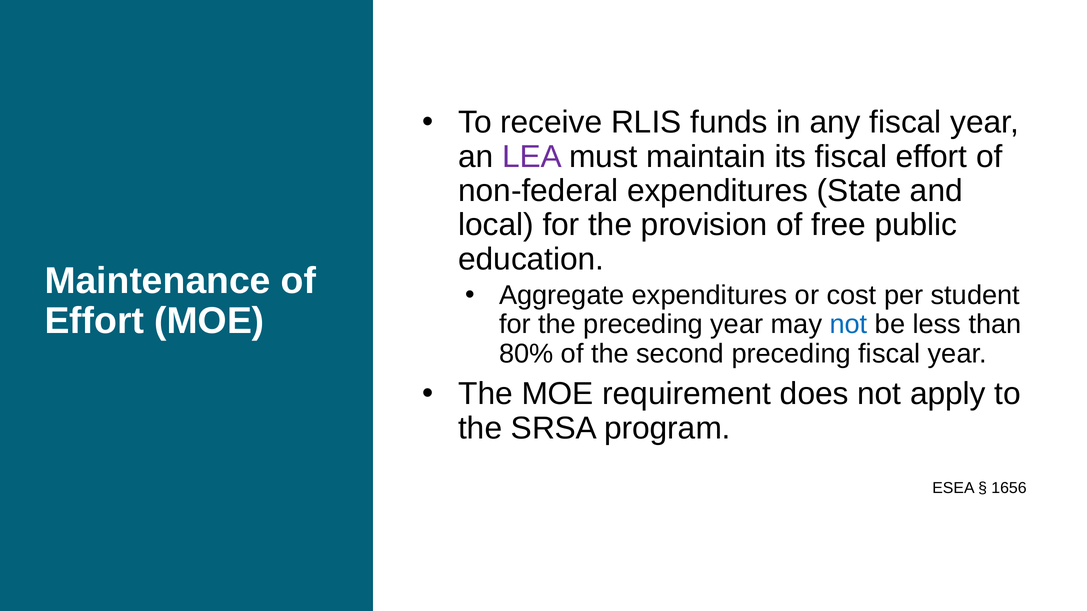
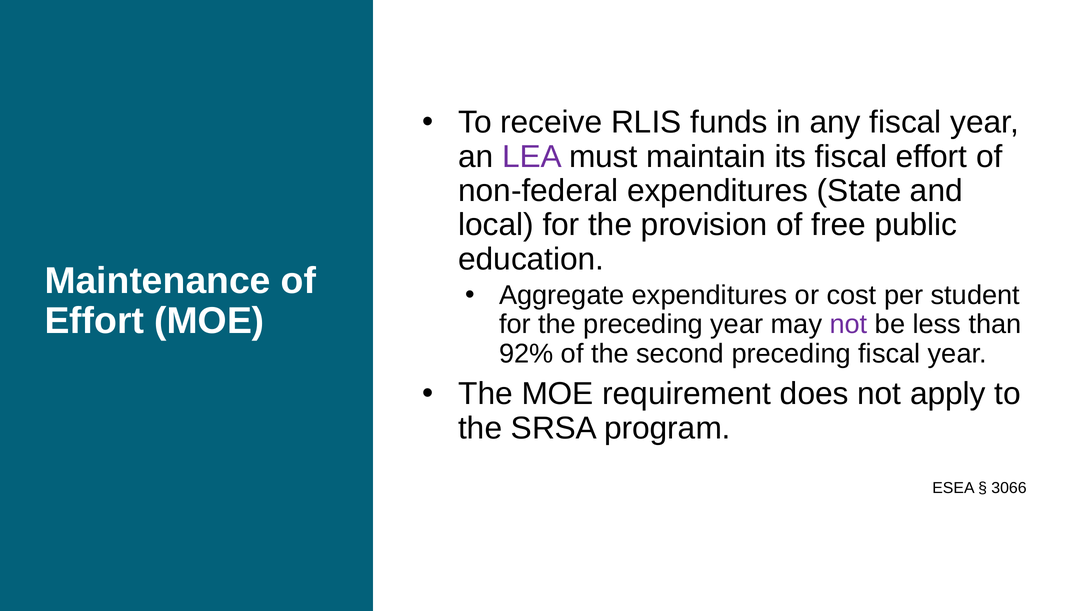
not colour: blue -> purple (849, 325)
80%: 80% -> 92% (526, 354)
1656: 1656 -> 3066 (1009, 489)
